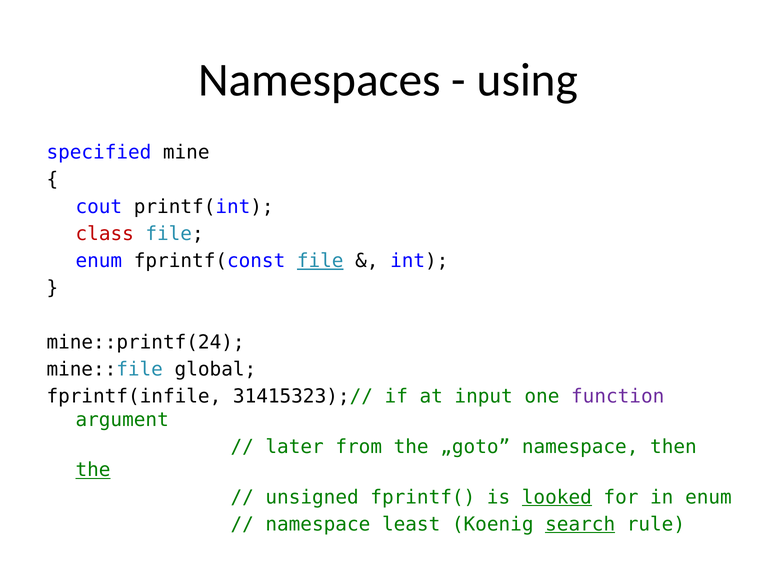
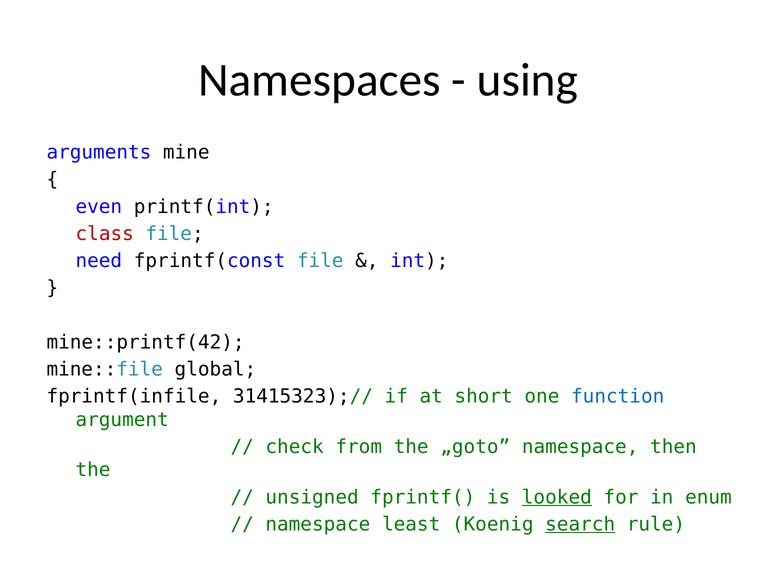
specified: specified -> arguments (99, 152)
cout: cout -> even (99, 207)
enum: enum -> need (99, 261)
file underline: present -> none (320, 261)
mine::printf(24: mine::printf(24 -> mine::printf(42 (146, 342)
input: input -> short (484, 397)
function colour: purple -> blue (618, 397)
later: later -> check (295, 447)
the underline: present -> none (93, 470)
